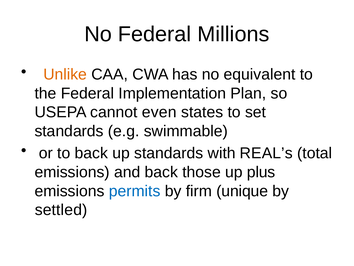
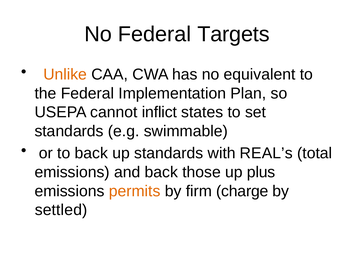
Millions: Millions -> Targets (233, 34)
even: even -> inflict (159, 112)
permits colour: blue -> orange (135, 191)
unique: unique -> charge (242, 191)
